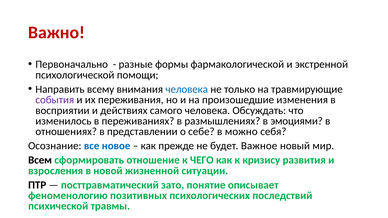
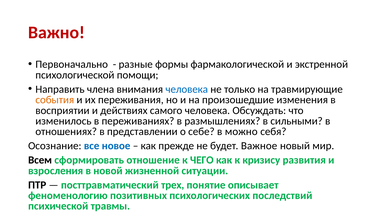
всему: всему -> члена (101, 89)
события colour: purple -> orange (55, 100)
эмоциями: эмоциями -> сильными (297, 121)
зато: зато -> трех (173, 185)
